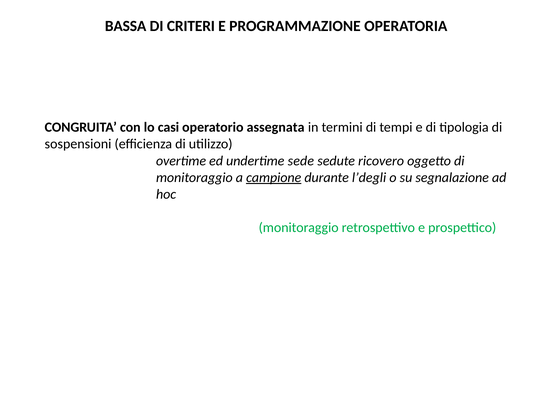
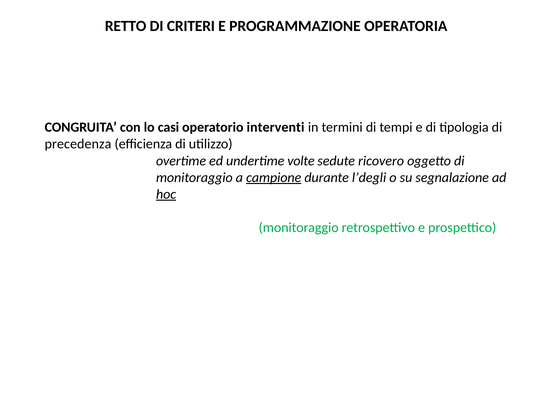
BASSA: BASSA -> RETTO (126, 26)
assegnata: assegnata -> interventi (276, 127)
sospensioni: sospensioni -> precedenza (78, 144)
sede: sede -> volte (301, 161)
hoc underline: none -> present (166, 194)
